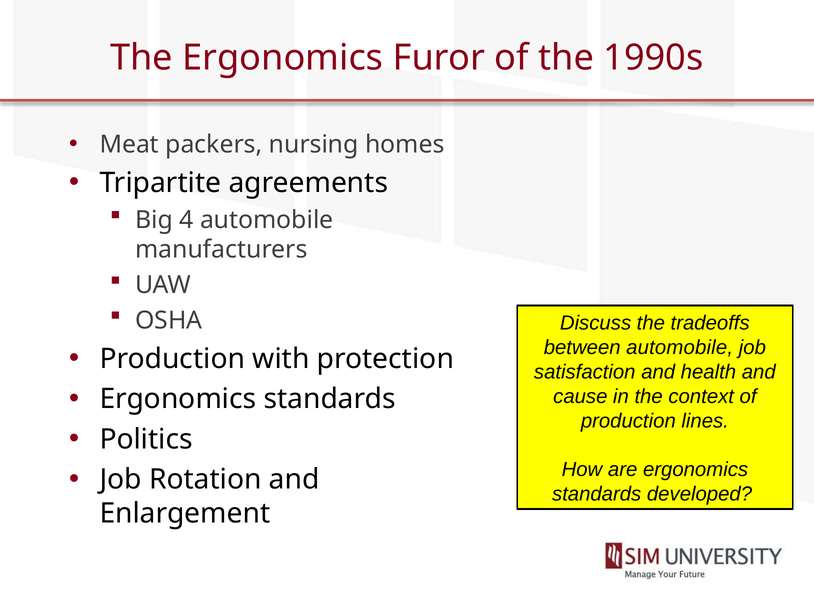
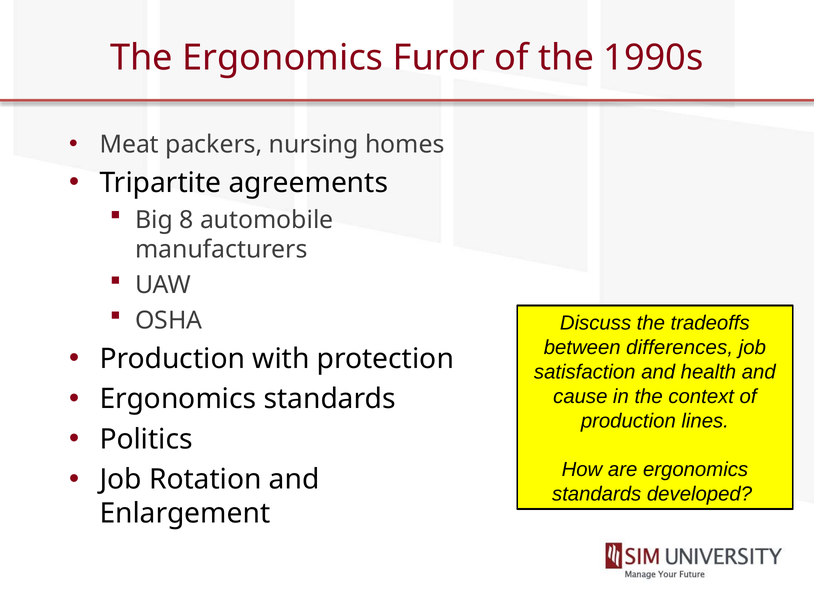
4: 4 -> 8 (187, 220)
between automobile: automobile -> differences (680, 347)
